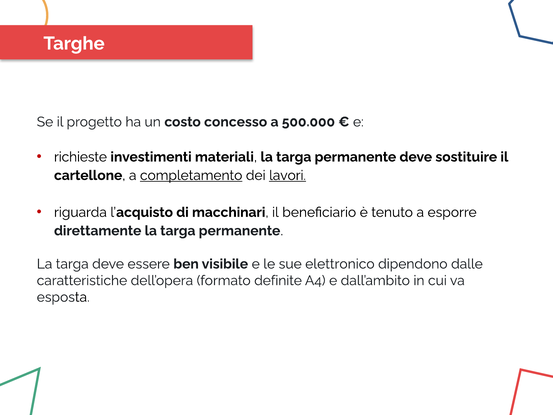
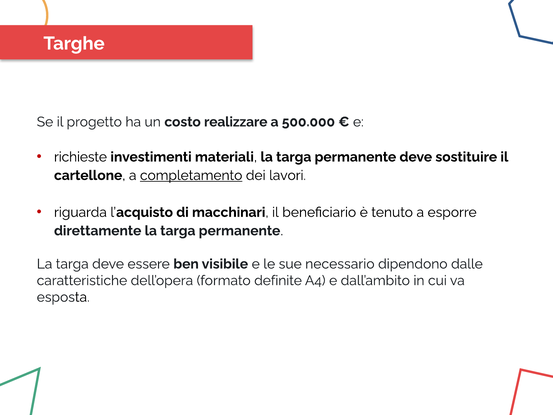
concesso: concesso -> realizzare (236, 122)
lavori underline: present -> none (288, 175)
elettronico: elettronico -> necessario (340, 264)
